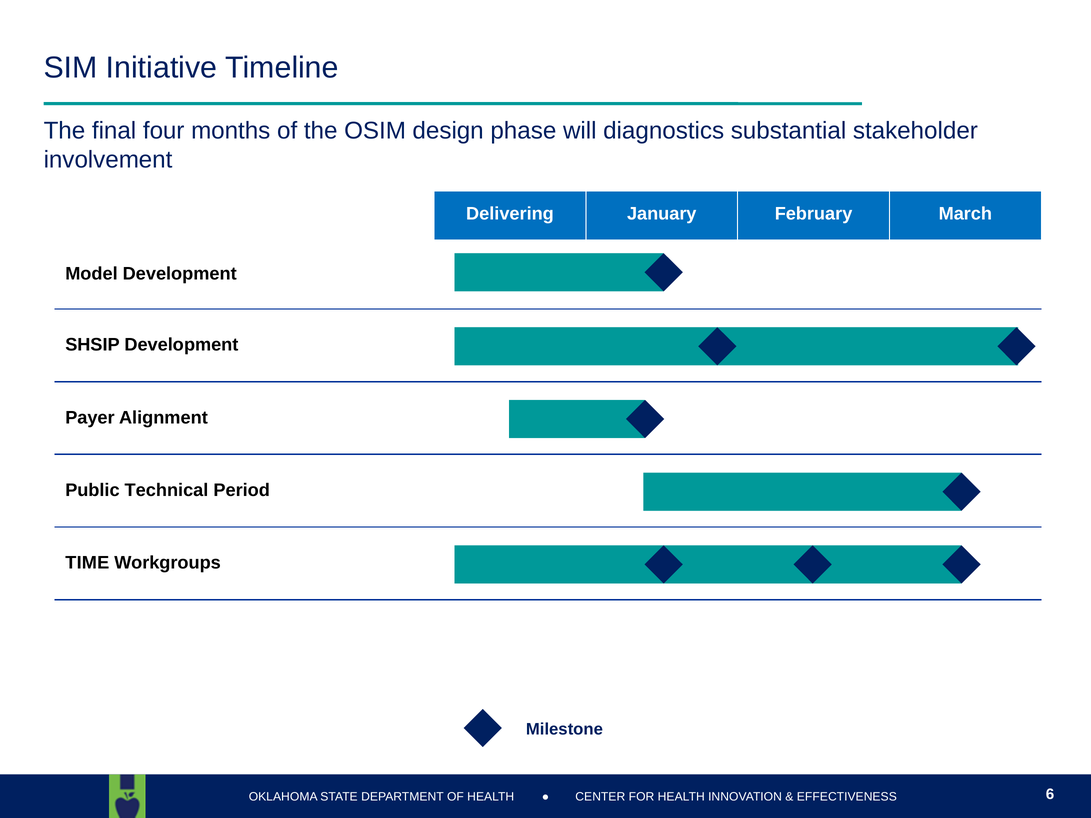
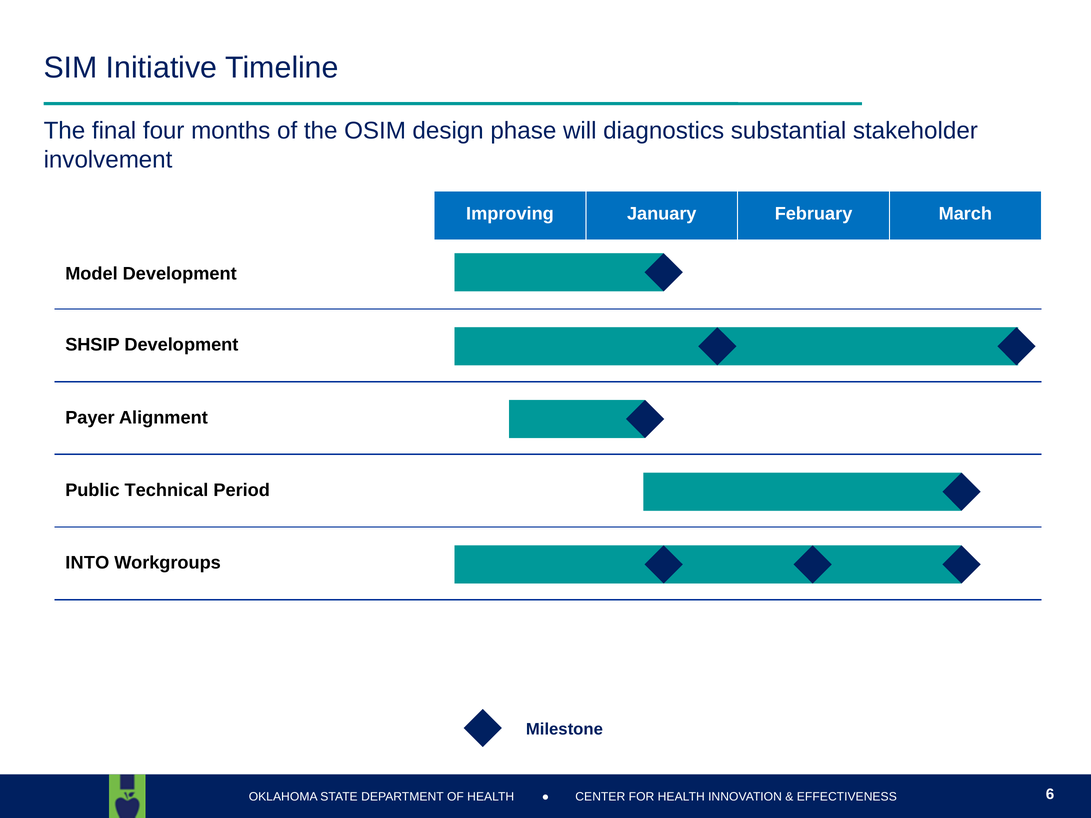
Delivering: Delivering -> Improving (510, 214)
TIME: TIME -> INTO (87, 563)
